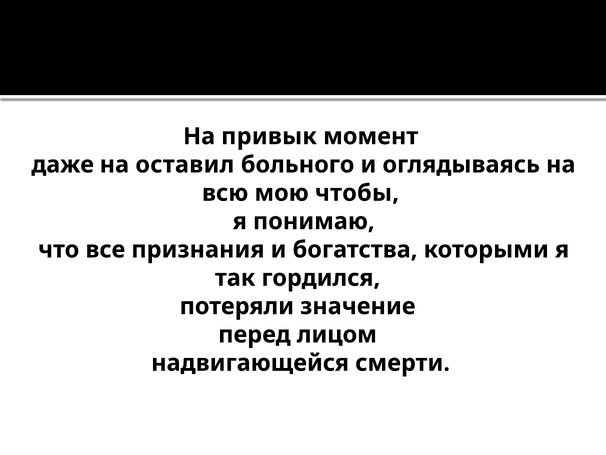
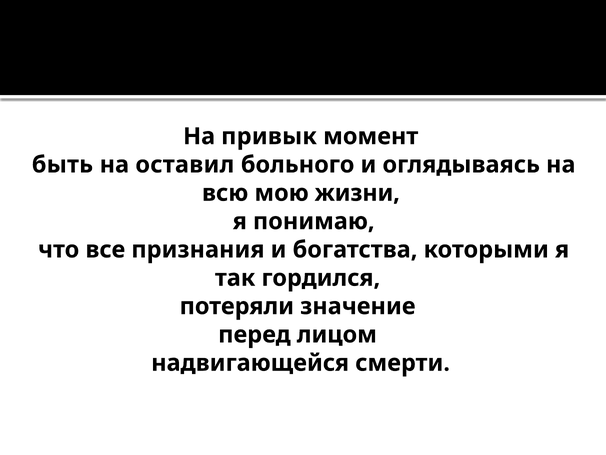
даже: даже -> быть (62, 165)
чтобы: чтобы -> жизни (357, 193)
